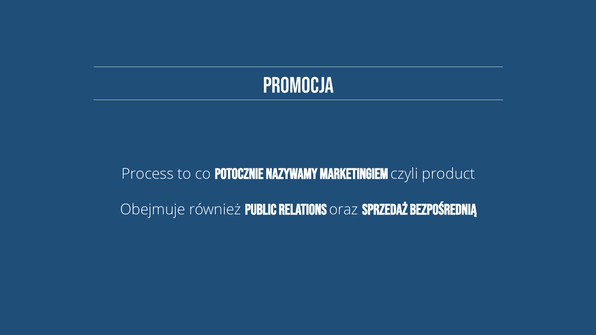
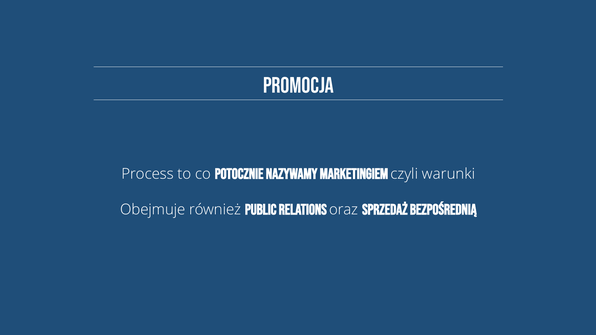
product: product -> warunki (449, 174)
